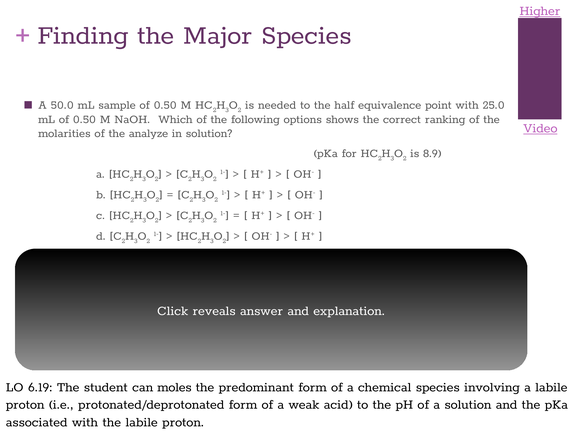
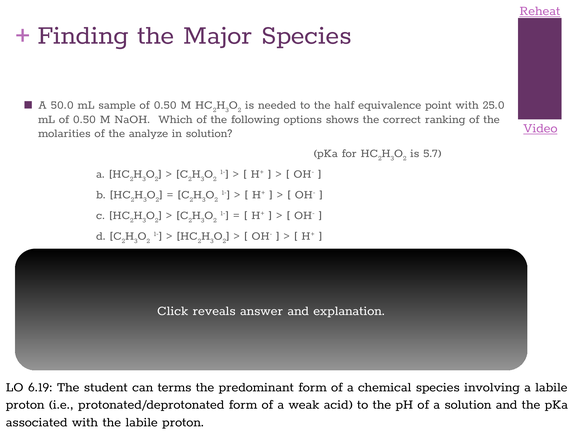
Higher: Higher -> Reheat (540, 11)
8.9: 8.9 -> 5.7 (432, 153)
moles: moles -> terms (174, 387)
